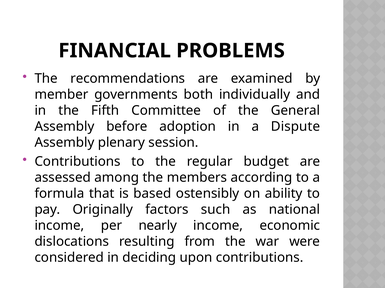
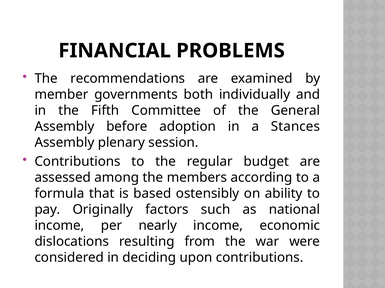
Dispute: Dispute -> Stances (296, 127)
